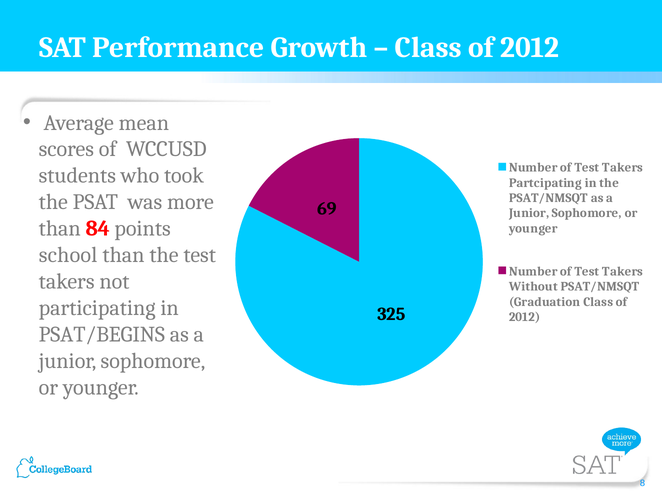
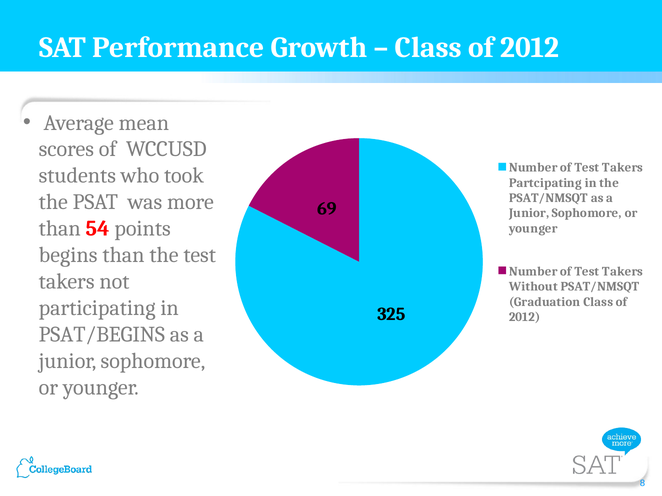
84: 84 -> 54 (97, 229)
school: school -> begins (68, 255)
